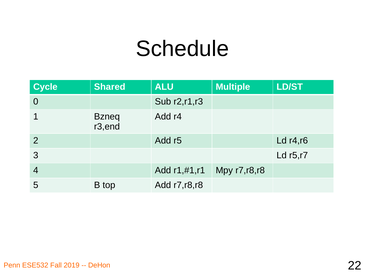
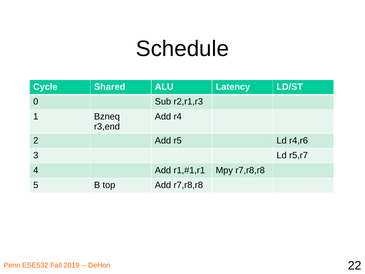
Multiple: Multiple -> Latency (233, 87)
